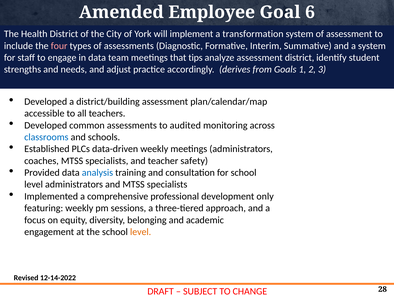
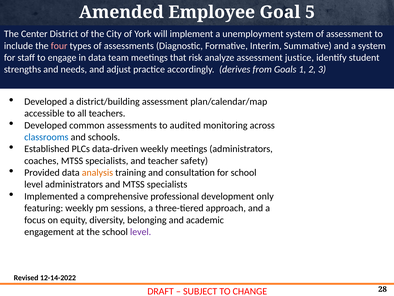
6: 6 -> 5 (310, 12)
Health: Health -> Center (34, 34)
transformation: transformation -> unemployment (253, 34)
tips: tips -> risk (196, 58)
assessment district: district -> justice (299, 58)
analysis colour: blue -> orange (97, 172)
level colour: orange -> purple (141, 231)
